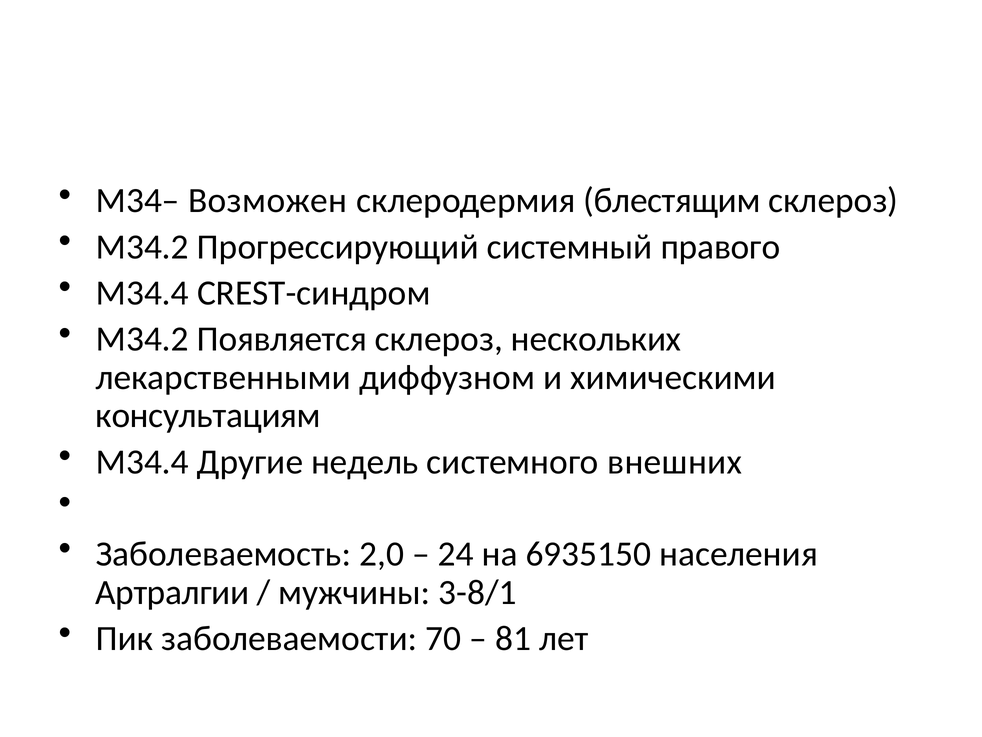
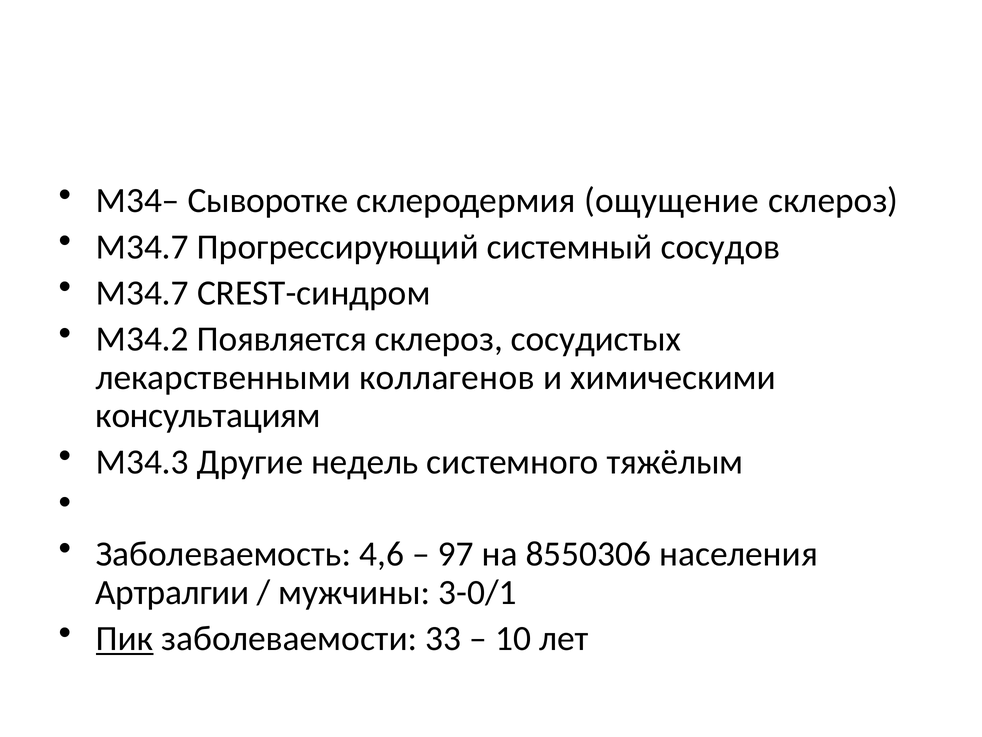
Возможен: Возможен -> Сыворотке (268, 201)
блестящим: блестящим -> ощущение (672, 201)
М34.2: М34.2 -> М34.7 (142, 247)
правого: правого -> сосудов (720, 247)
М34.4: М34.4 -> М34.7 (142, 293)
нескольких: нескольких -> сосудистых (596, 339)
диффузном: диффузном -> коллагенов (447, 377)
М34.4: М34.4 -> М34.3 (142, 462)
внешних: внешних -> тяжёлым (675, 462)
2,0: 2,0 -> 4,6 (382, 554)
24: 24 -> 97 (456, 554)
6935150: 6935150 -> 8550306 (588, 554)
3-8/1: 3-8/1 -> 3-0/1 (478, 592)
Пик underline: none -> present (125, 638)
70: 70 -> 33 (443, 638)
81: 81 -> 10 (513, 638)
